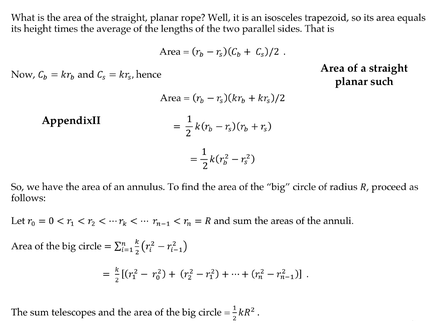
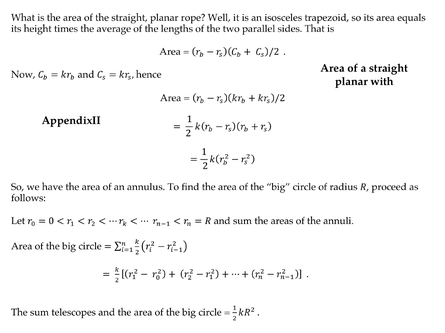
such: such -> with (382, 82)
